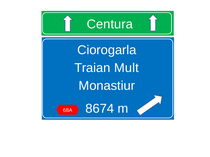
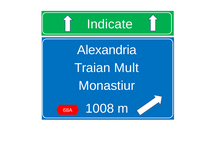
Centura: Centura -> Indicate (110, 24)
Ciorogarla: Ciorogarla -> Alexandria (107, 50)
8674: 8674 -> 1008 (100, 109)
